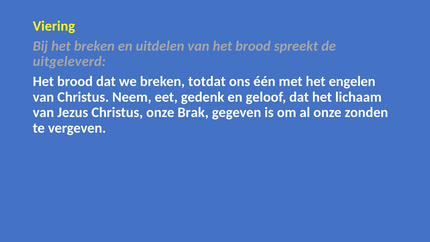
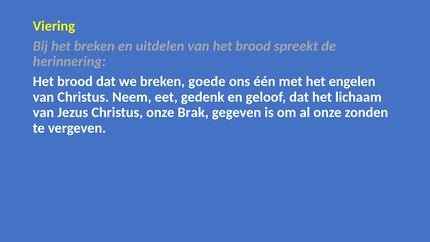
uitgeleverd: uitgeleverd -> herinnering (69, 62)
totdat: totdat -> goede (207, 82)
